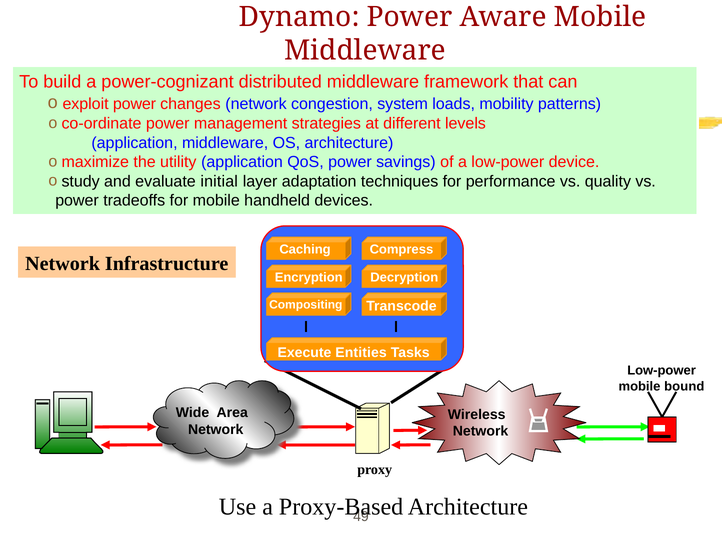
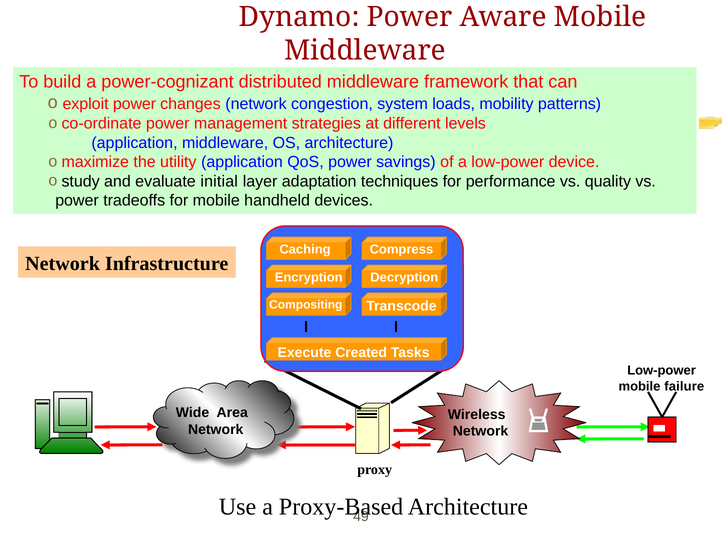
Entities: Entities -> Created (361, 353)
bound: bound -> failure (684, 387)
